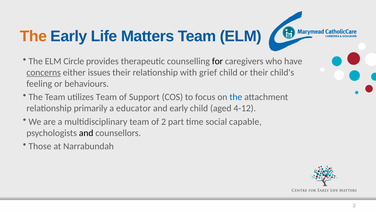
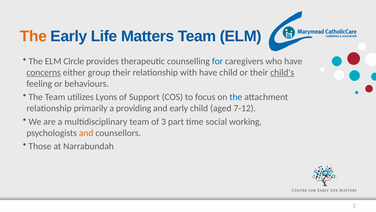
for colour: black -> blue (217, 61)
issues: issues -> group (99, 72)
with grief: grief -> have (208, 72)
child's underline: none -> present (282, 72)
utilizes Team: Team -> Lyons (106, 97)
educator: educator -> providing (134, 108)
4-12: 4-12 -> 7-12 (245, 108)
of 2: 2 -> 3 (164, 121)
capable: capable -> working (245, 121)
and colour: black -> orange (86, 133)
